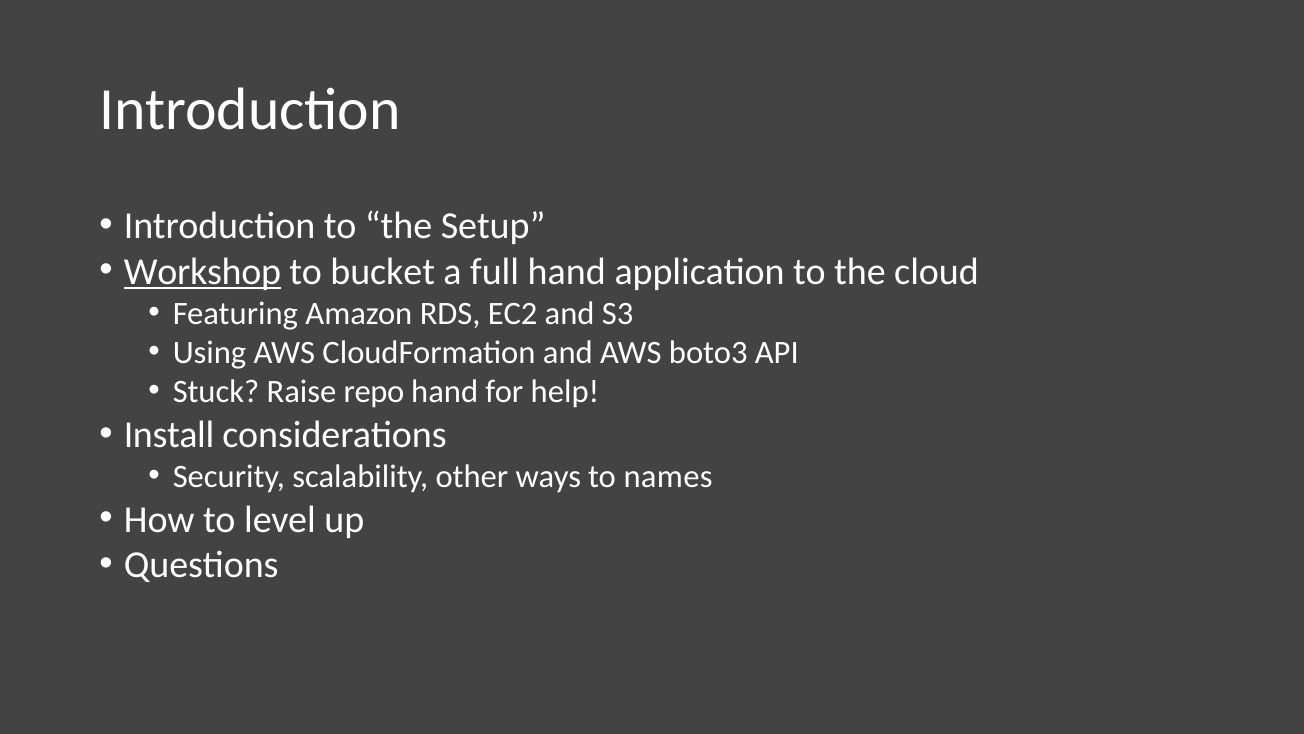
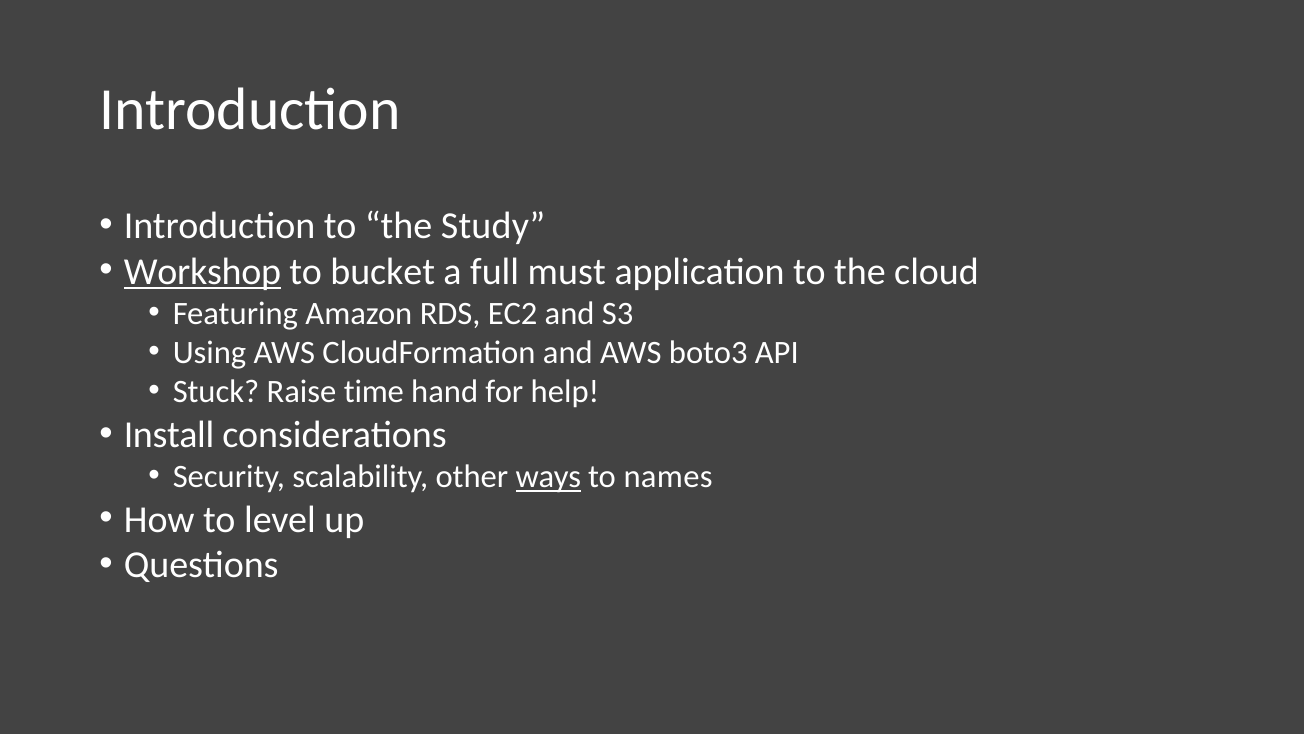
Setup: Setup -> Study (493, 226)
full hand: hand -> must (567, 271)
repo: repo -> time (374, 392)
ways underline: none -> present (548, 476)
